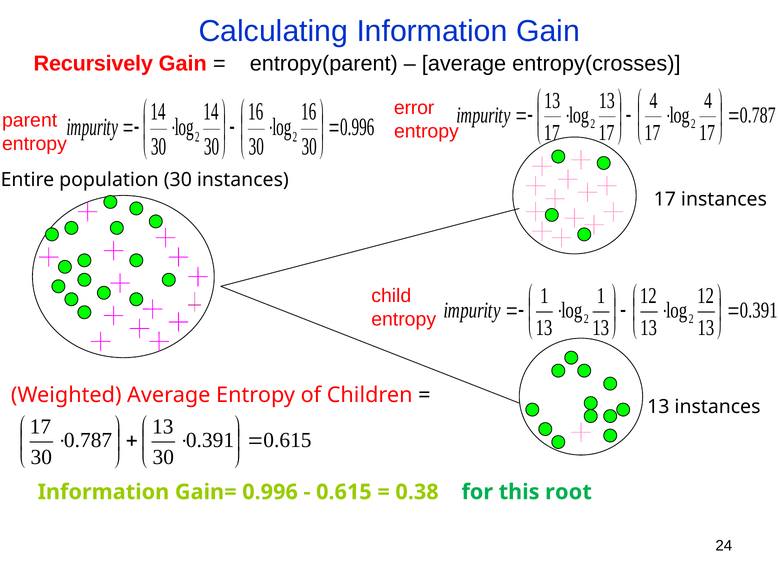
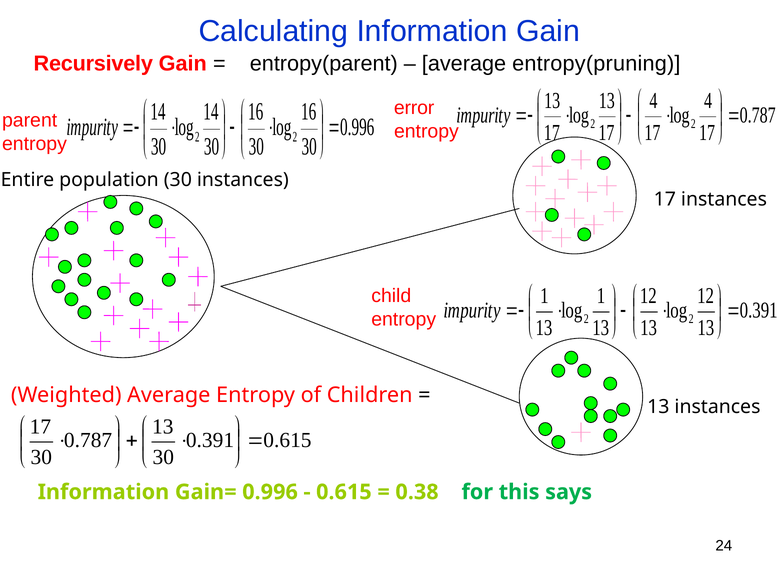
entropy(crosses: entropy(crosses -> entropy(pruning (596, 64)
root: root -> says (569, 492)
